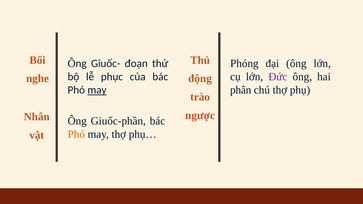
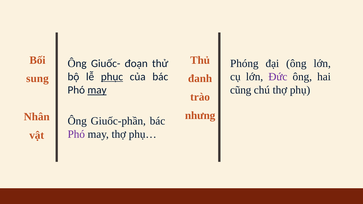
phục underline: none -> present (112, 77)
nghe: nghe -> sung (37, 79)
động: động -> đanh (200, 79)
phân: phân -> cũng (241, 90)
ngược: ngược -> nhưng (200, 116)
Phó colour: orange -> purple (76, 134)
